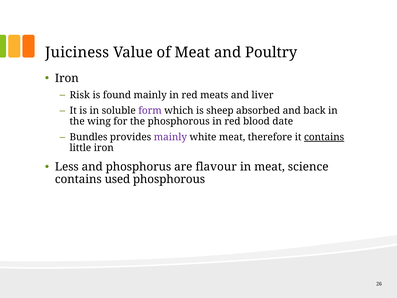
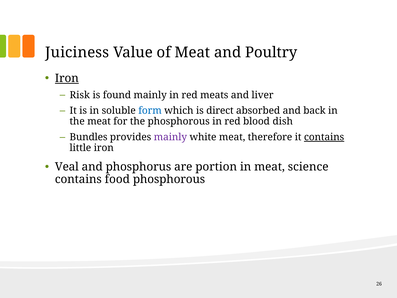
Iron underline: none -> present (67, 78)
form colour: purple -> blue (150, 111)
sheep: sheep -> direct (220, 111)
the wing: wing -> meat (99, 121)
date: date -> dish (283, 121)
Less: Less -> Veal (67, 167)
flavour: flavour -> portion (216, 167)
used: used -> food (117, 179)
